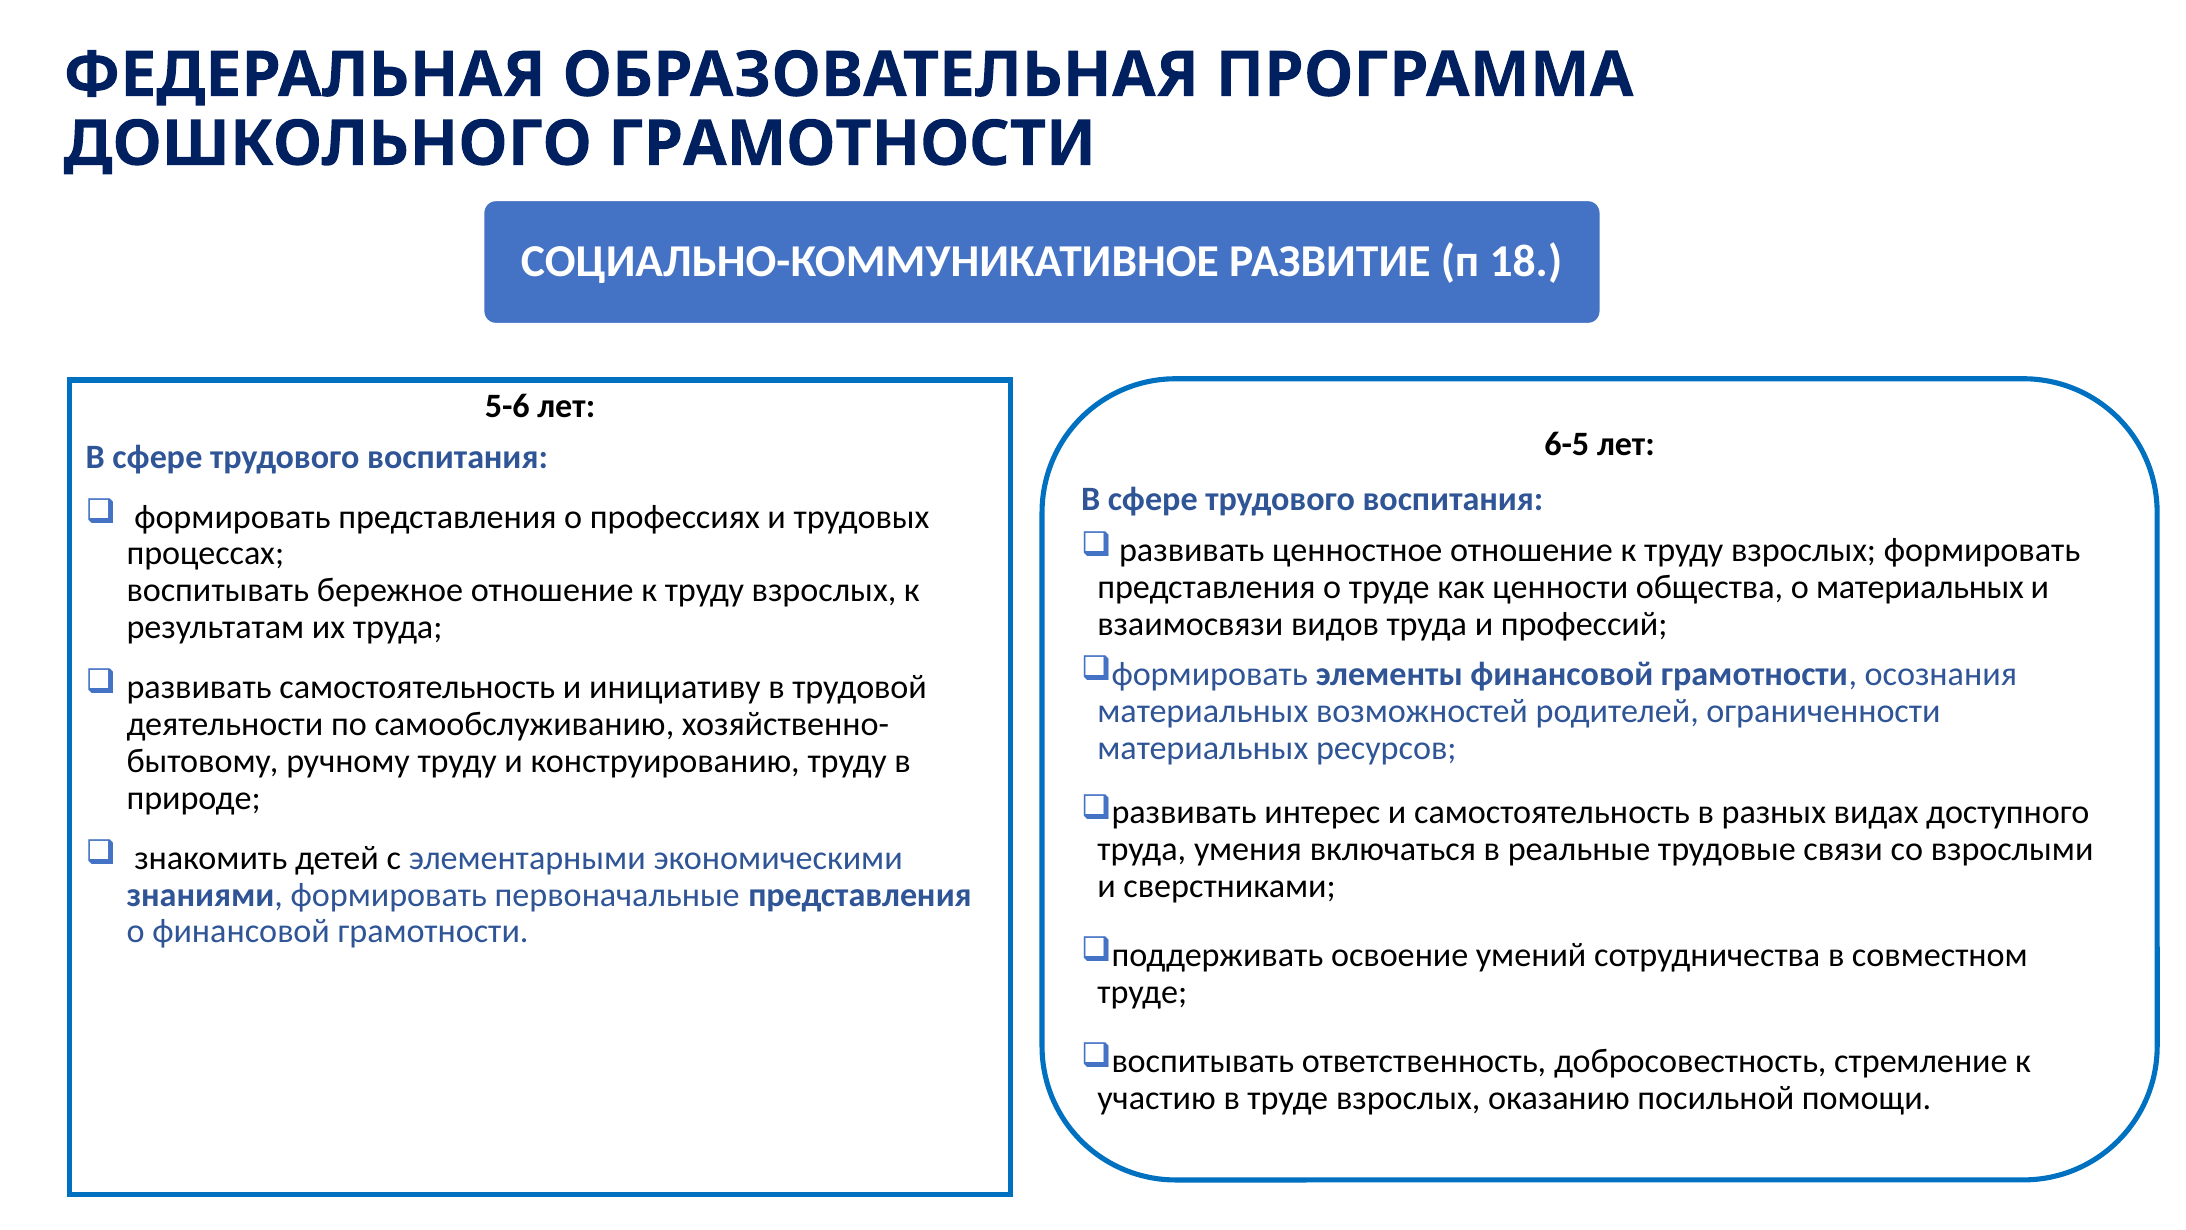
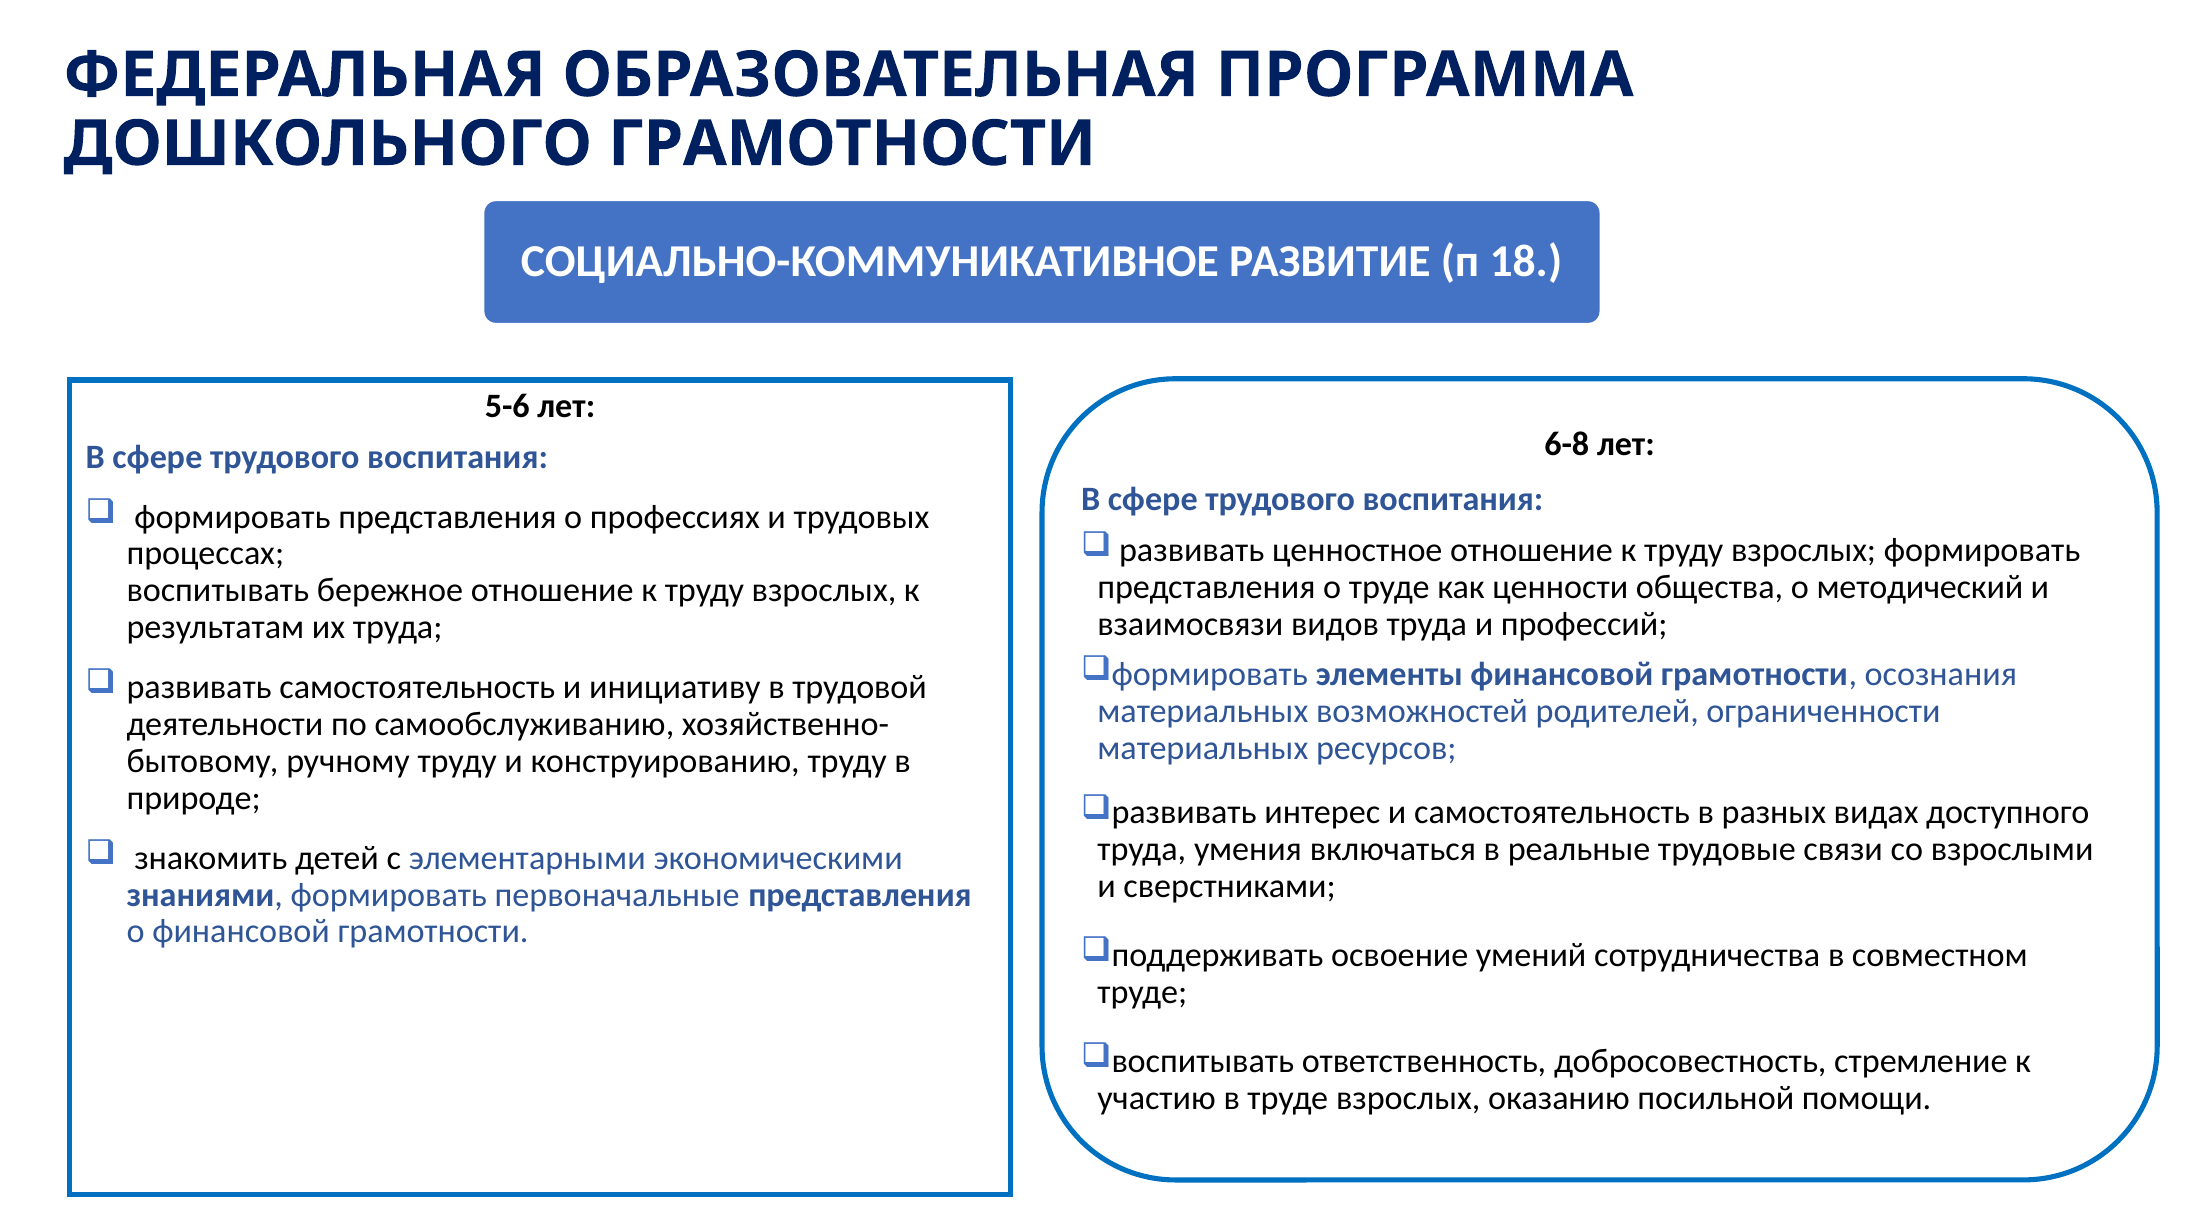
6-5: 6-5 -> 6-8 (1567, 444)
о материальных: материальных -> методический (1920, 587)
